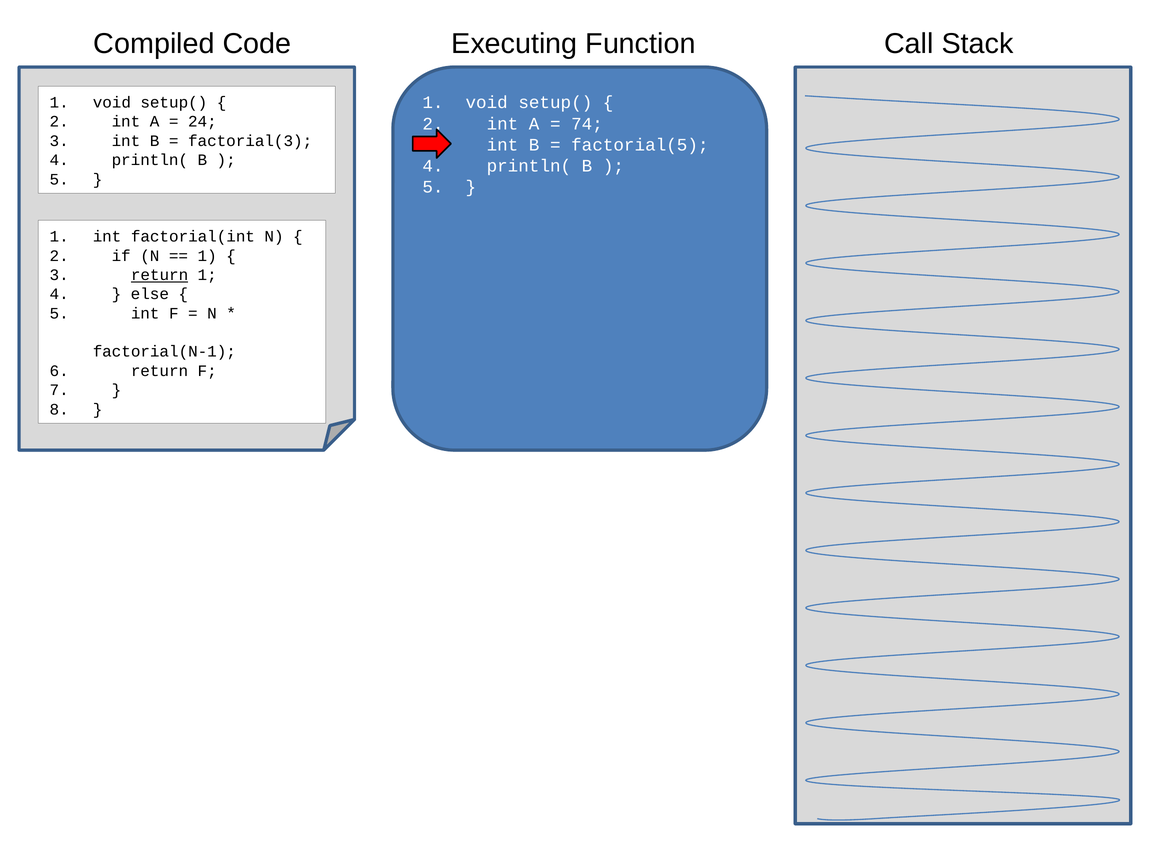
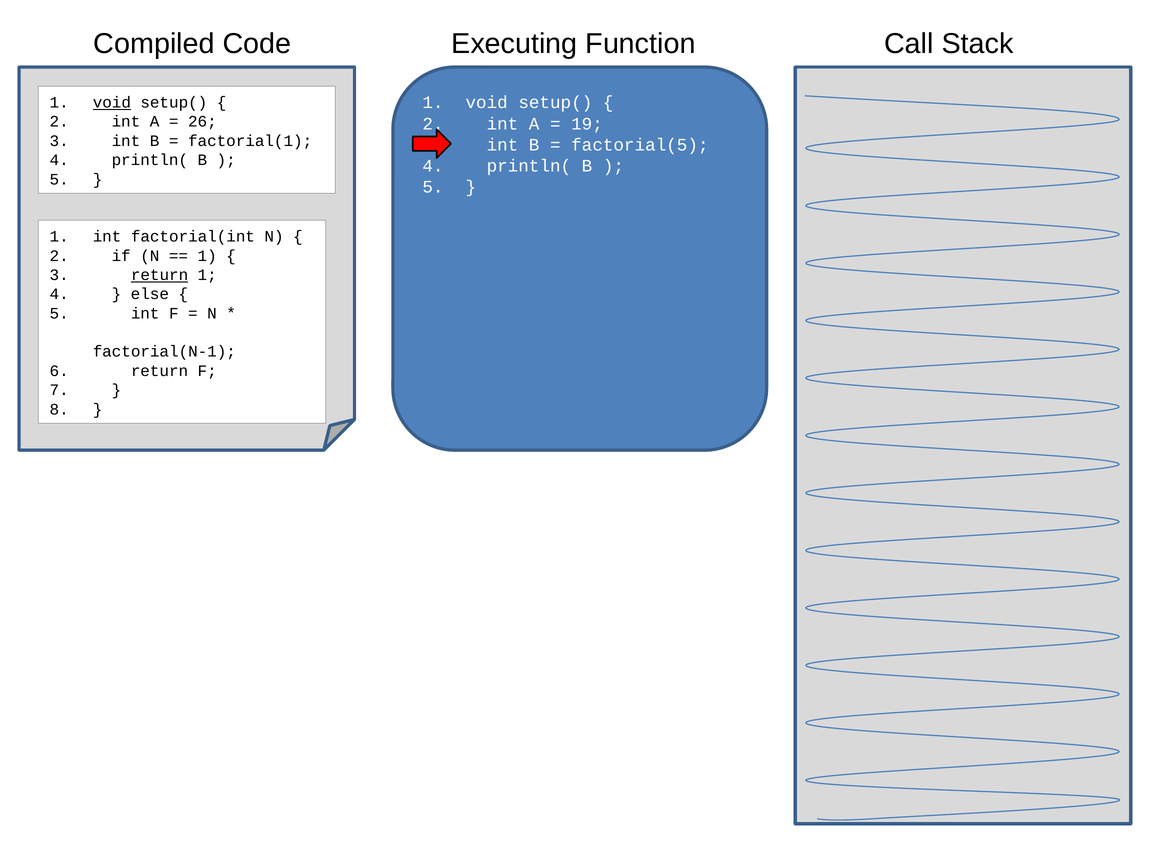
void underline: none -> present (112, 103)
24: 24 -> 26 (202, 122)
74: 74 -> 19 (587, 124)
factorial(3: factorial(3 -> factorial(1 (250, 141)
